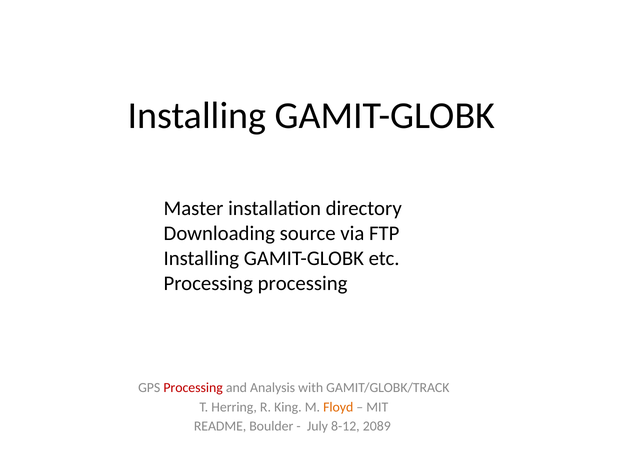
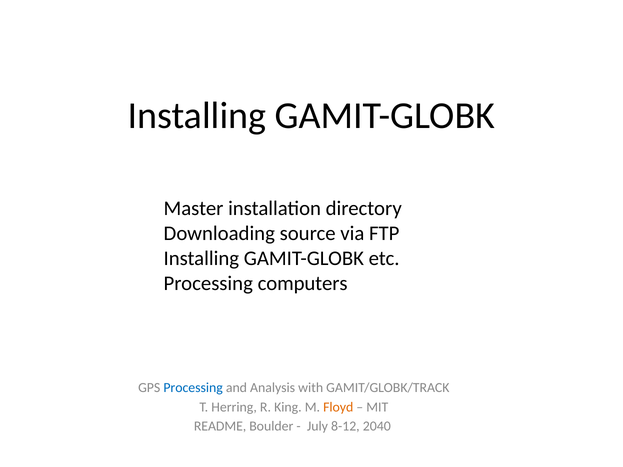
Processing processing: processing -> computers (303, 283)
Processing colour: red -> blue (193, 388)
2089: 2089 -> 2040 (377, 426)
